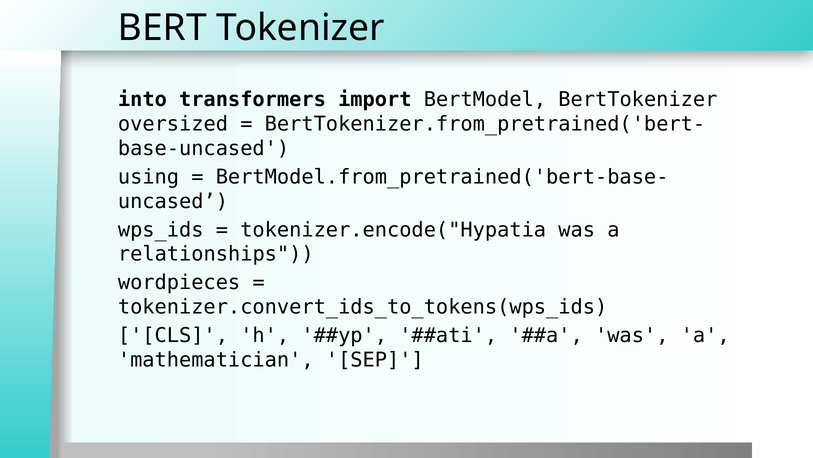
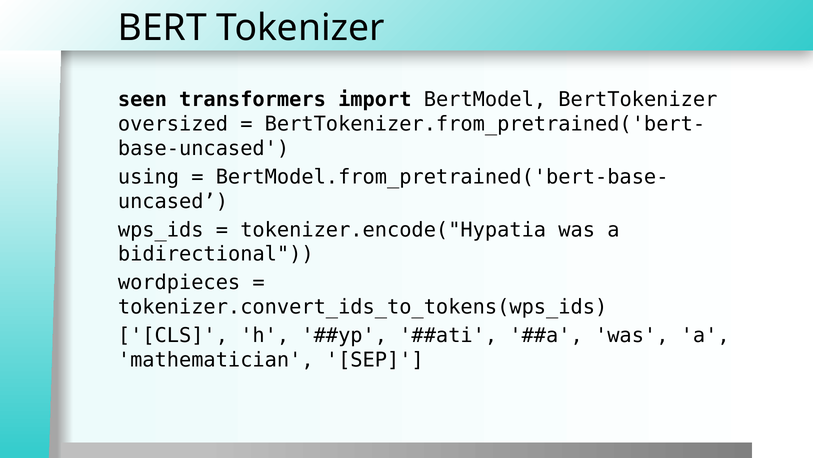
into: into -> seen (142, 99)
relationships: relationships -> bidirectional (216, 254)
